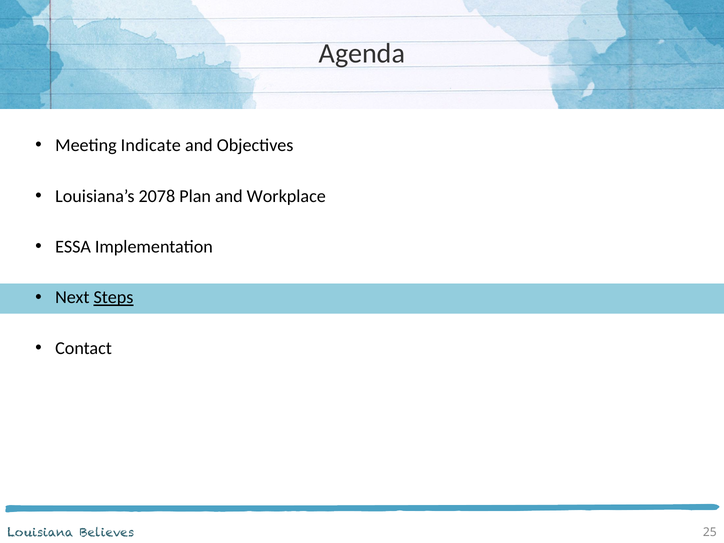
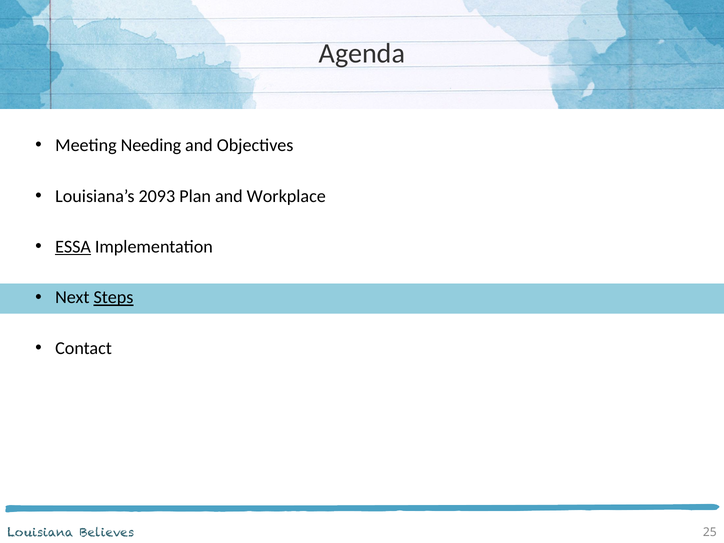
Indicate: Indicate -> Needing (151, 145)
2078: 2078 -> 2093 (157, 196)
ESSA underline: none -> present (73, 247)
